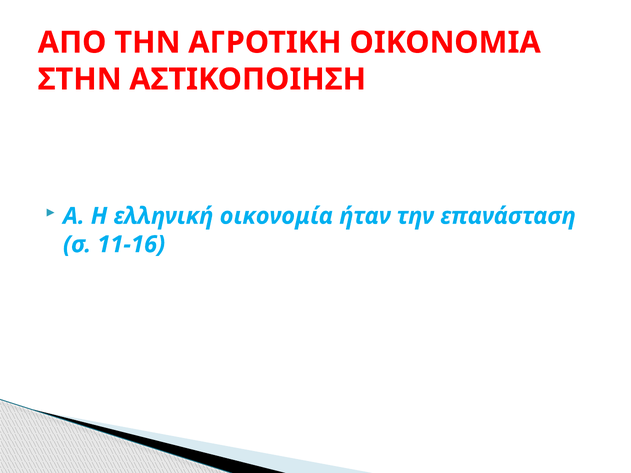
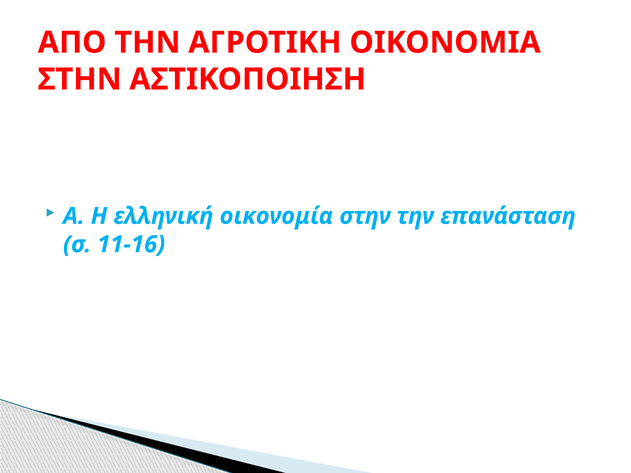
οικονομία ήταν: ήταν -> στην (365, 216)
